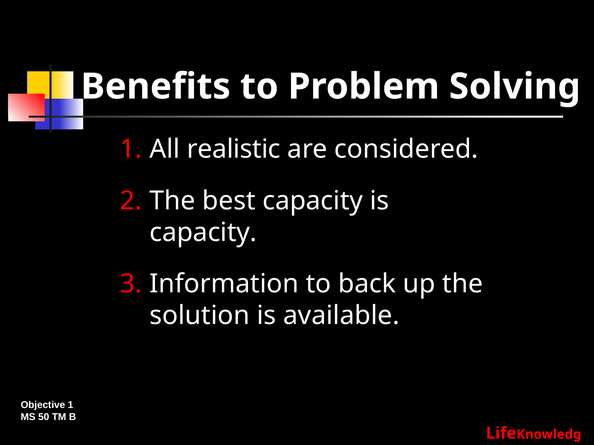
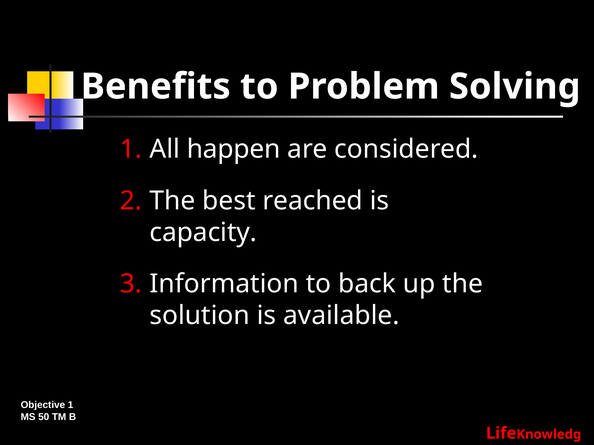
realistic: realistic -> happen (234, 149)
best capacity: capacity -> reached (313, 201)
